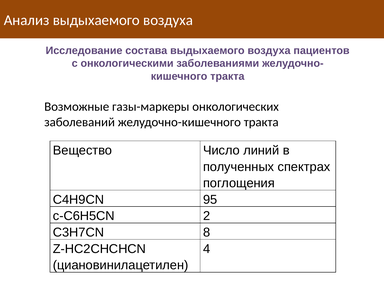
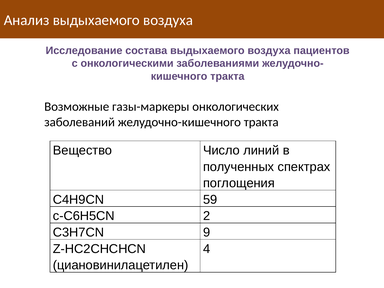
95: 95 -> 59 (210, 200)
8: 8 -> 9 (207, 232)
